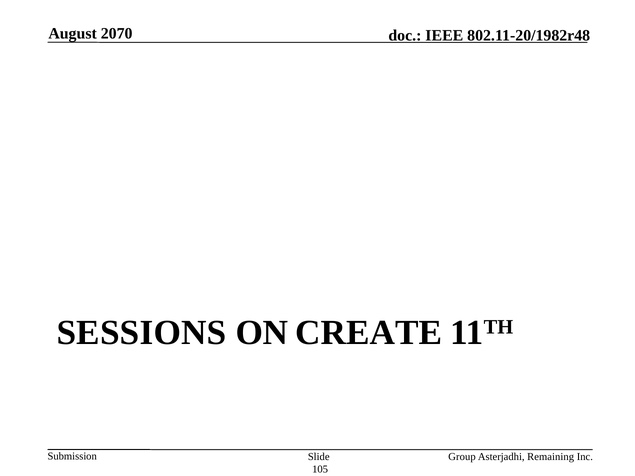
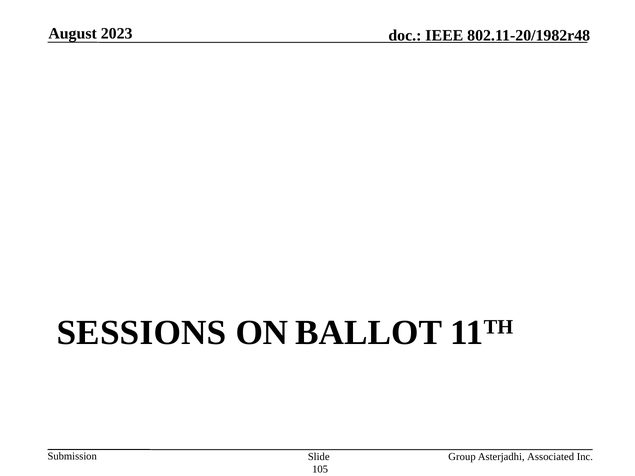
2070: 2070 -> 2023 (117, 34)
CREATE: CREATE -> BALLOT (369, 333)
Remaining: Remaining -> Associated (551, 457)
